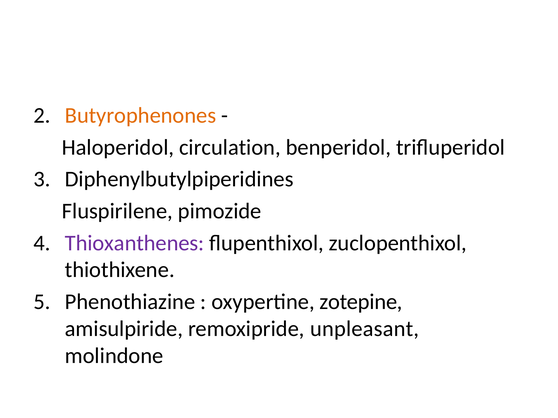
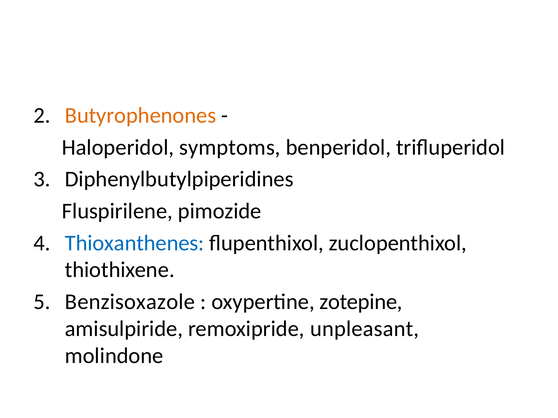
circulation: circulation -> symptoms (230, 147)
Thioxanthenes colour: purple -> blue (135, 243)
Phenothiazine: Phenothiazine -> Benzisoxazole (130, 302)
